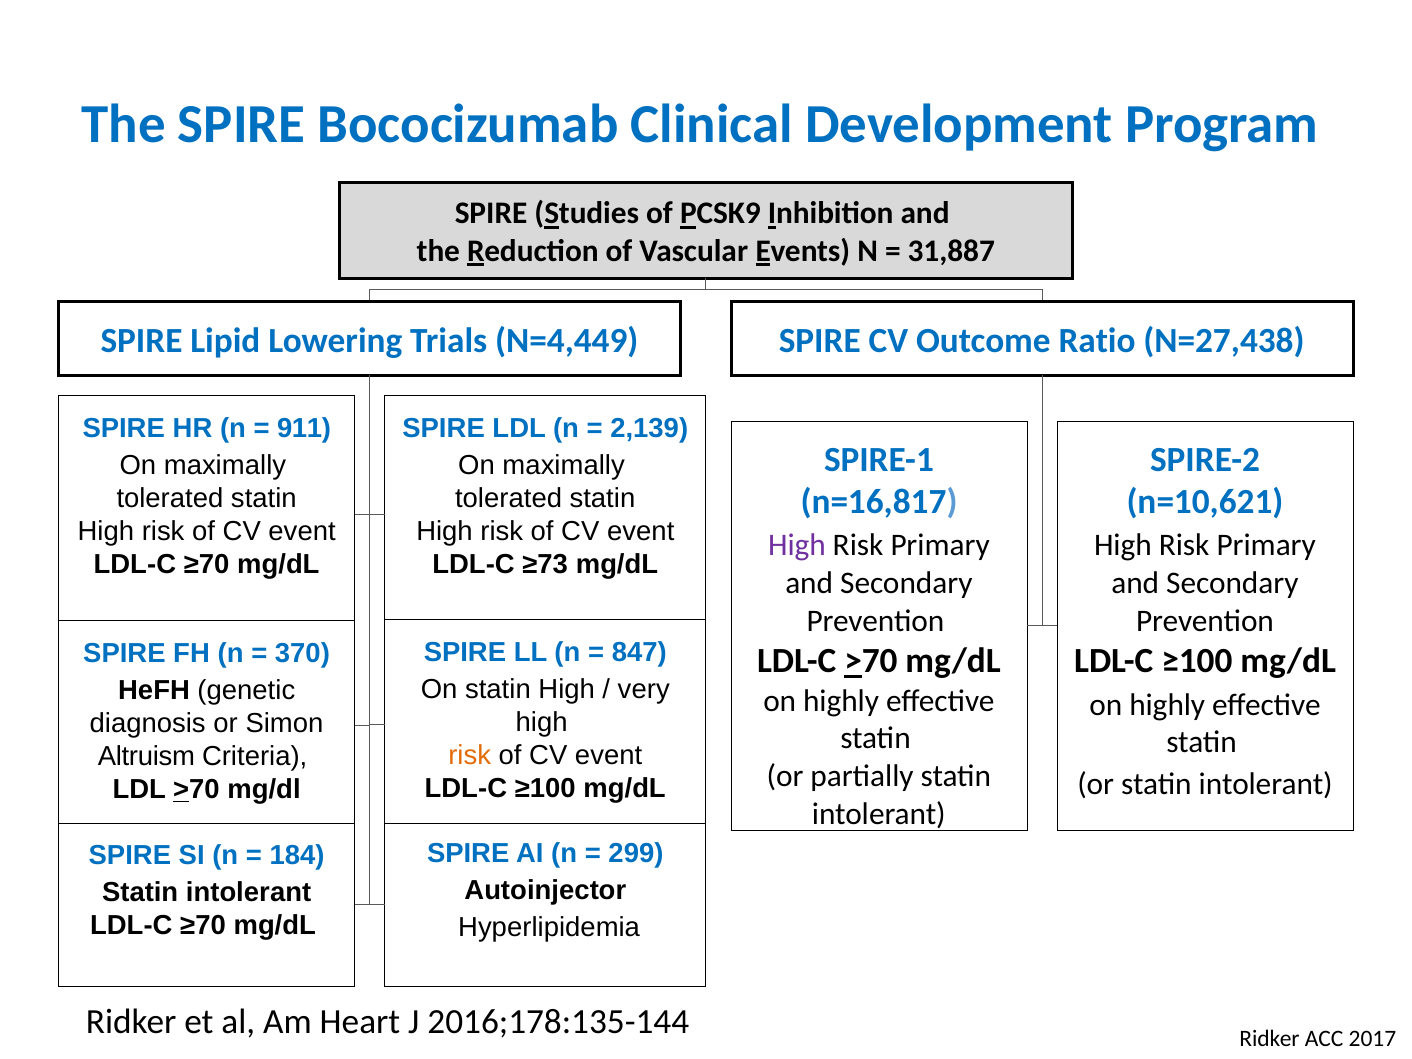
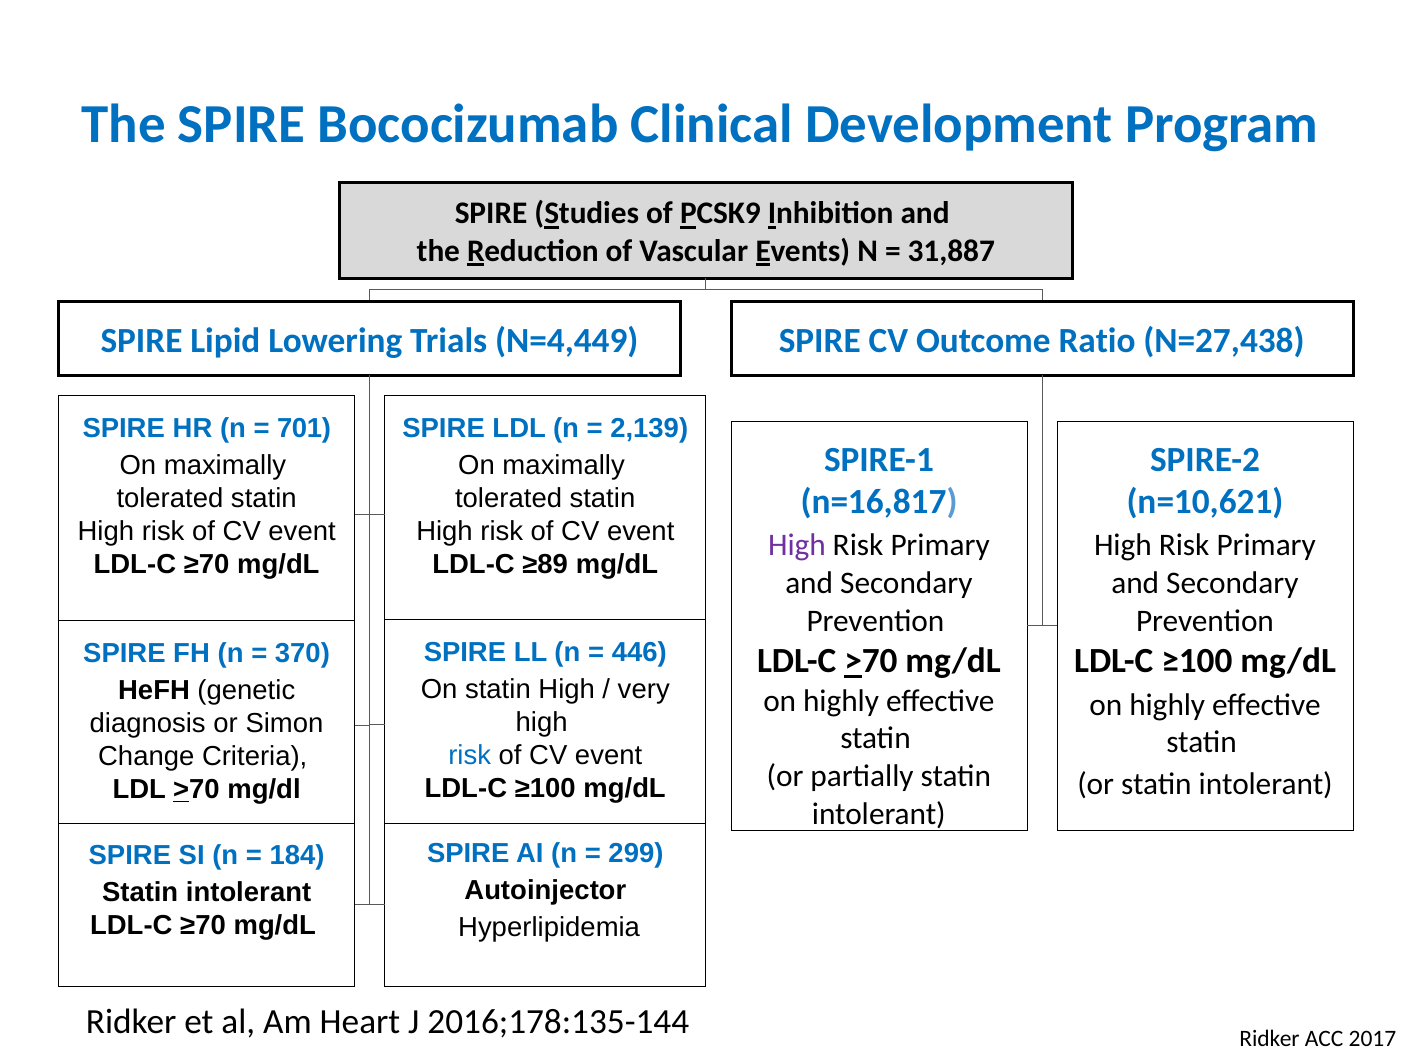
911: 911 -> 701 (304, 428)
≥73: ≥73 -> ≥89 (545, 564)
847: 847 -> 446 (639, 652)
risk colour: orange -> blue (470, 755)
Altruism: Altruism -> Change (146, 756)
